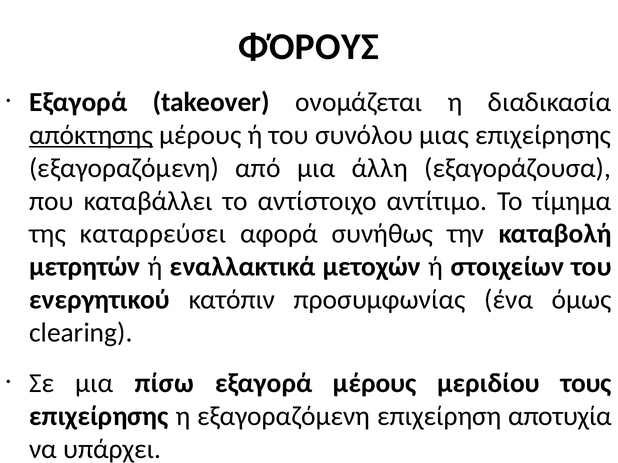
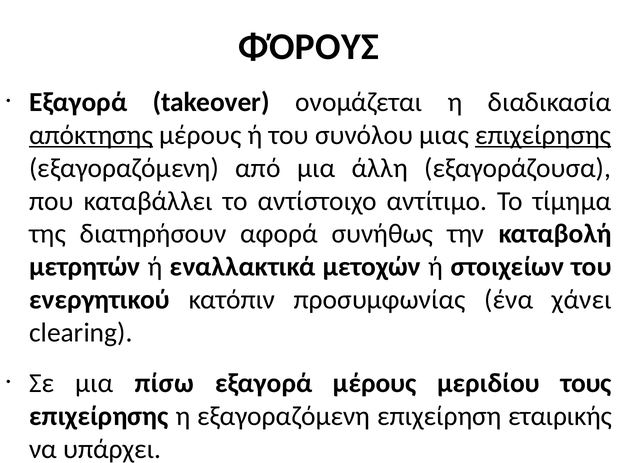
επιχείρησης underline: none -> present (543, 135)
καταρρεύσει: καταρρεύσει -> διατηρήσουν (153, 234)
όμως: όμως -> χάνει (582, 300)
αποτυχία: αποτυχία -> εταιρικής (560, 417)
